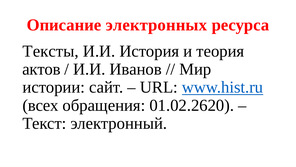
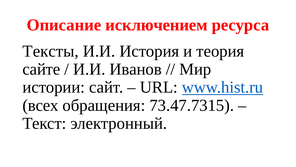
электронных: электронных -> исключением (156, 25)
актов: актов -> сайте (41, 69)
01.02.2620: 01.02.2620 -> 73.47.7315 (192, 105)
